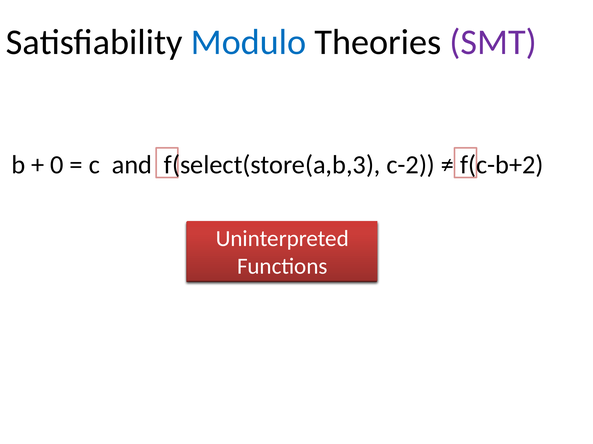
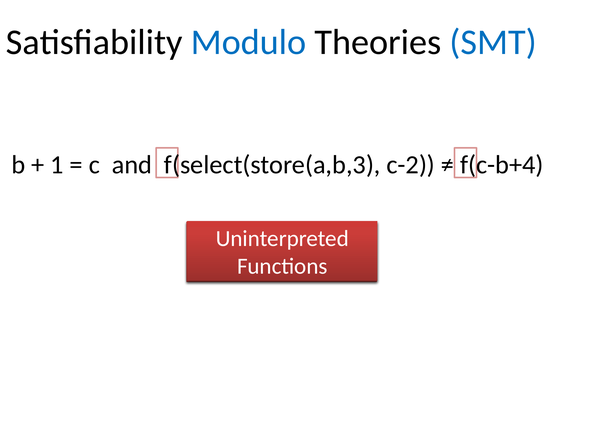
SMT colour: purple -> blue (493, 42)
0: 0 -> 1 (57, 165)
f(c-b+2: f(c-b+2 -> f(c-b+4 (502, 165)
